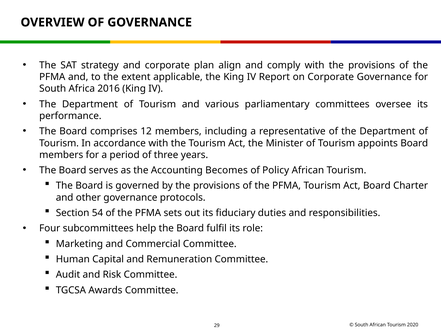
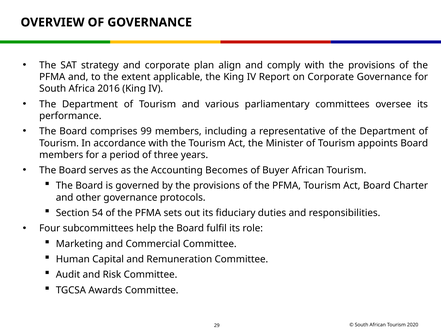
12: 12 -> 99 (146, 131)
Policy: Policy -> Buyer (276, 170)
